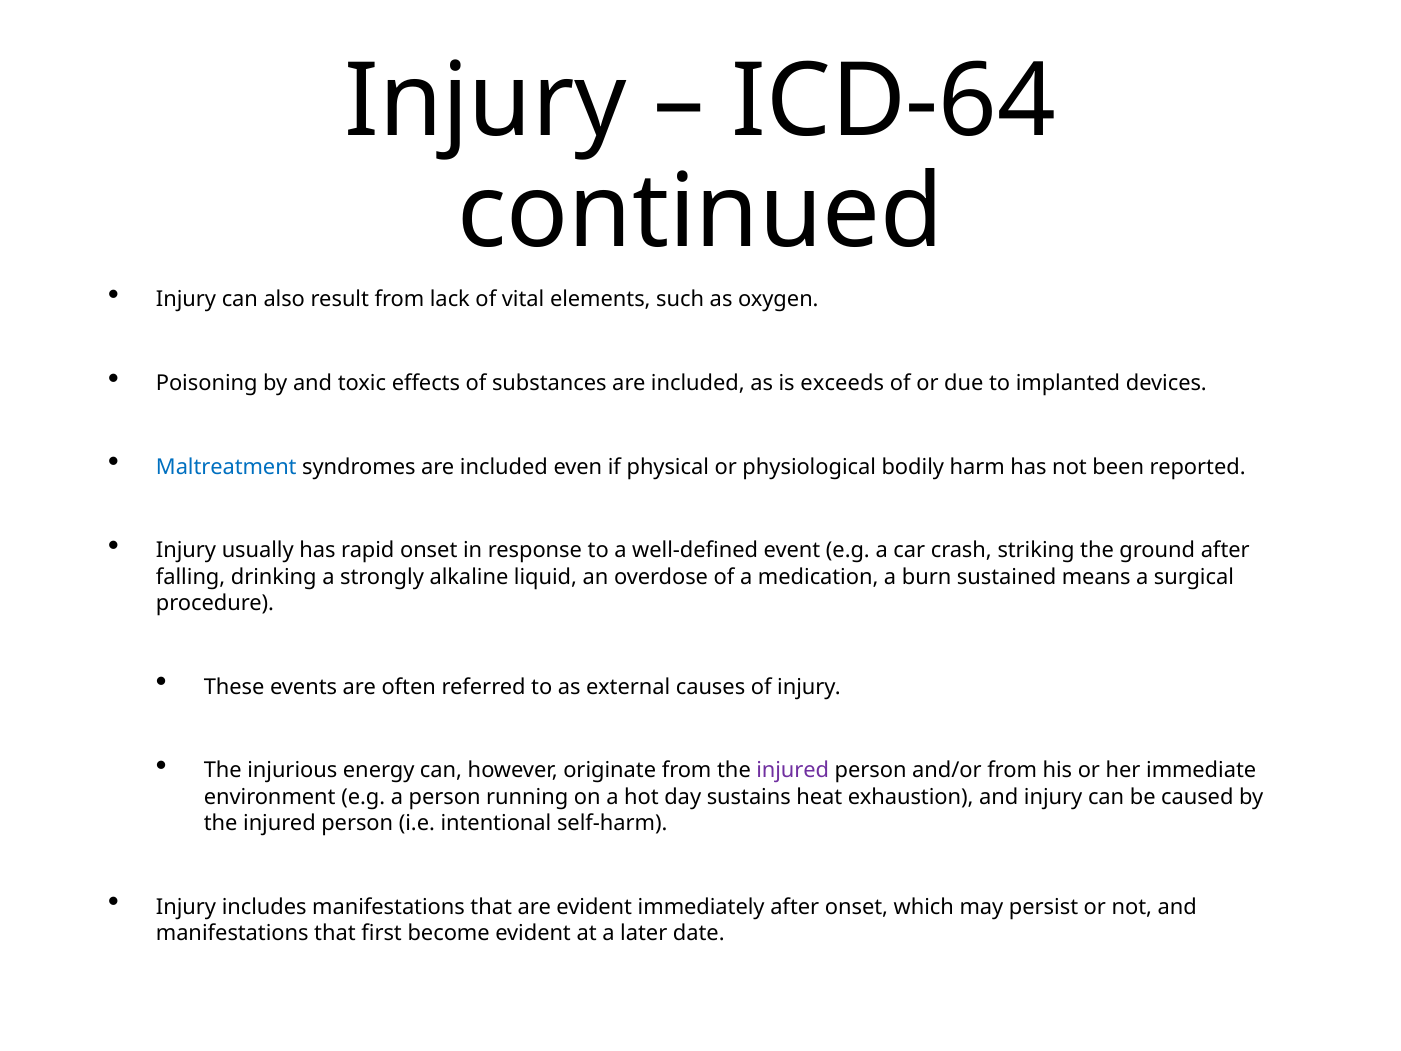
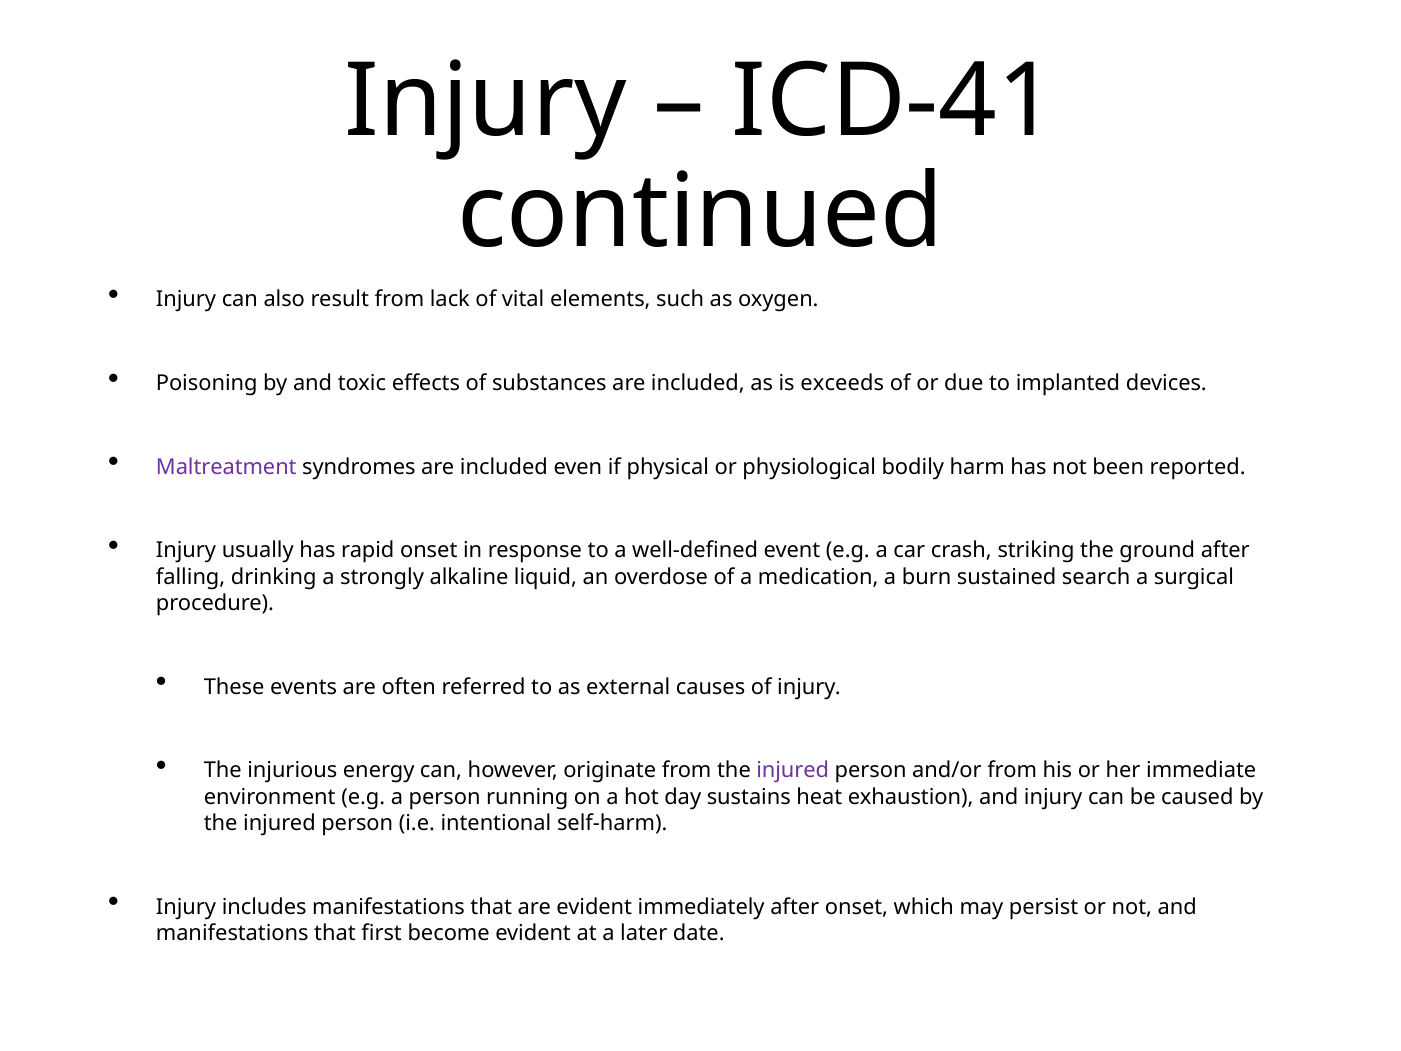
ICD-64: ICD-64 -> ICD-41 (894, 102)
Maltreatment colour: blue -> purple (226, 467)
means: means -> search (1096, 577)
